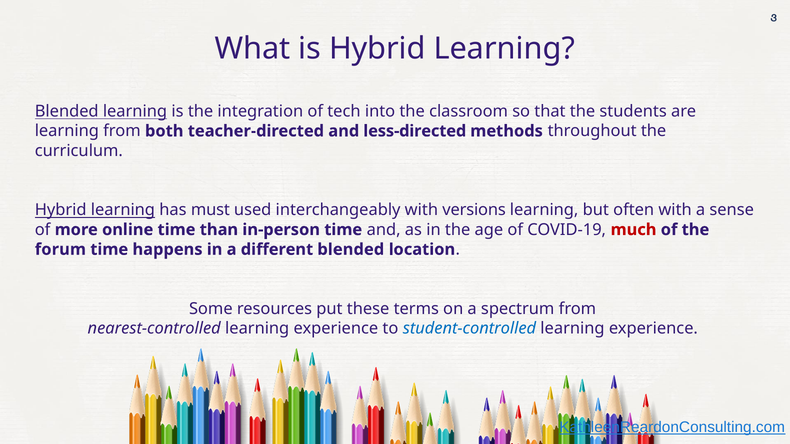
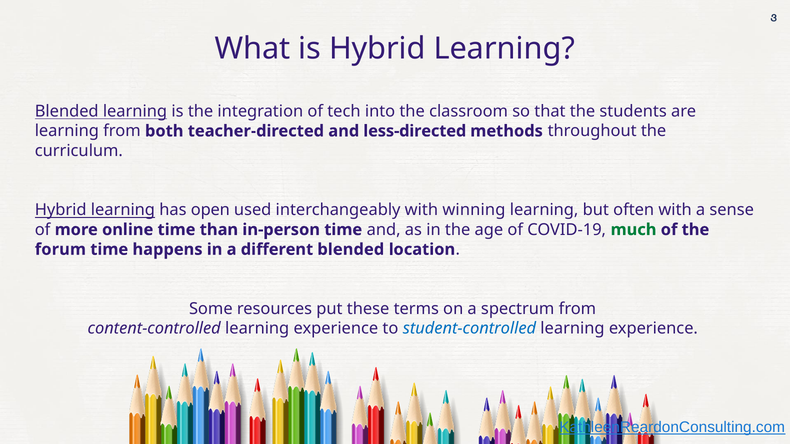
must: must -> open (210, 210)
versions: versions -> winning (474, 210)
much colour: red -> green (634, 230)
nearest-controlled: nearest-controlled -> content-controlled (154, 329)
